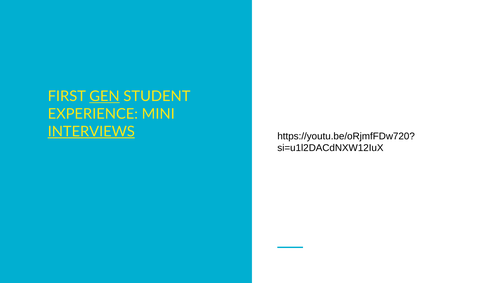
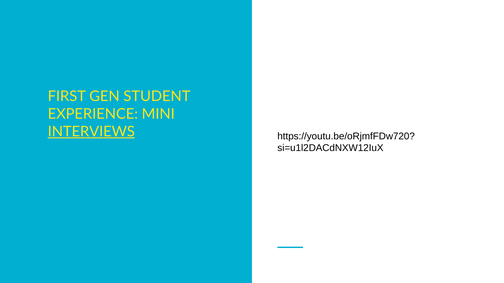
GEN underline: present -> none (104, 97)
